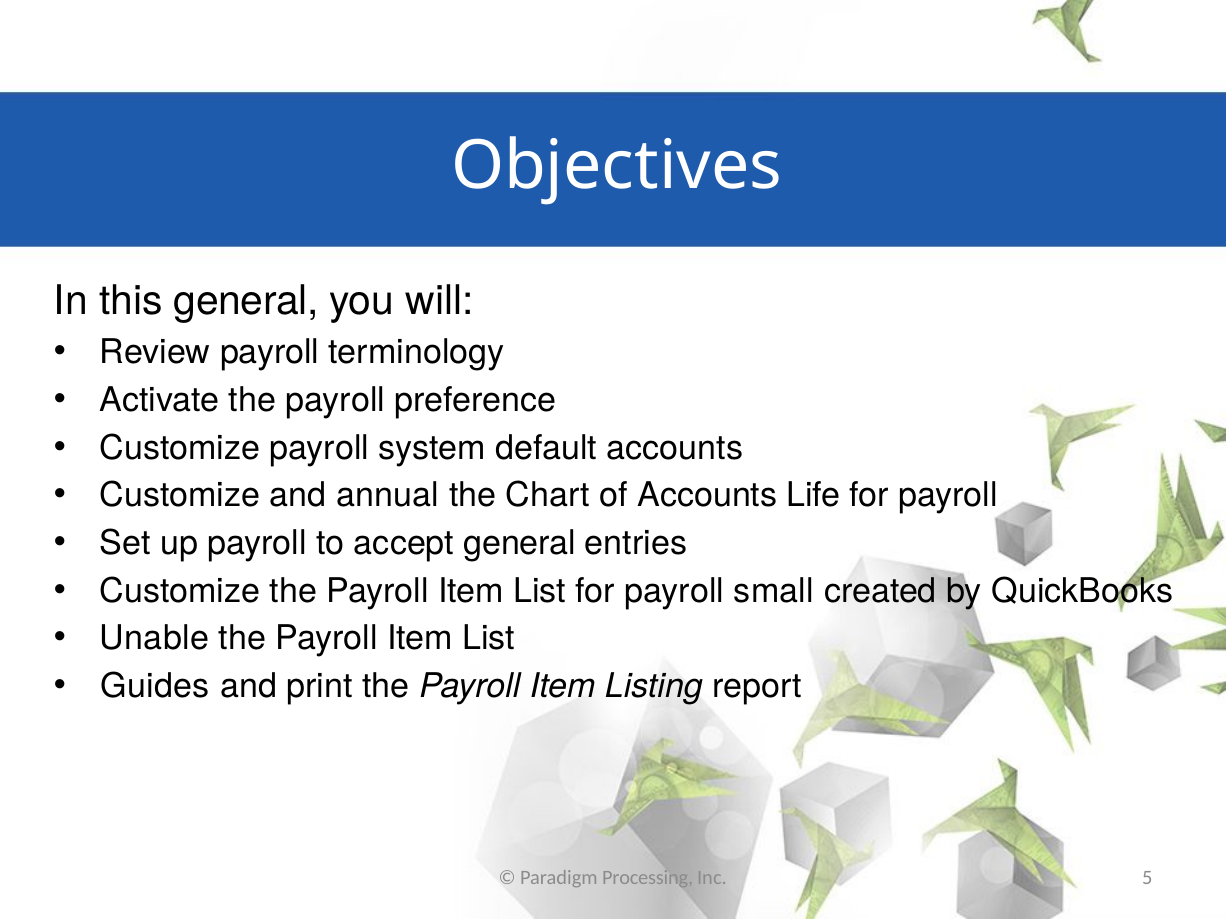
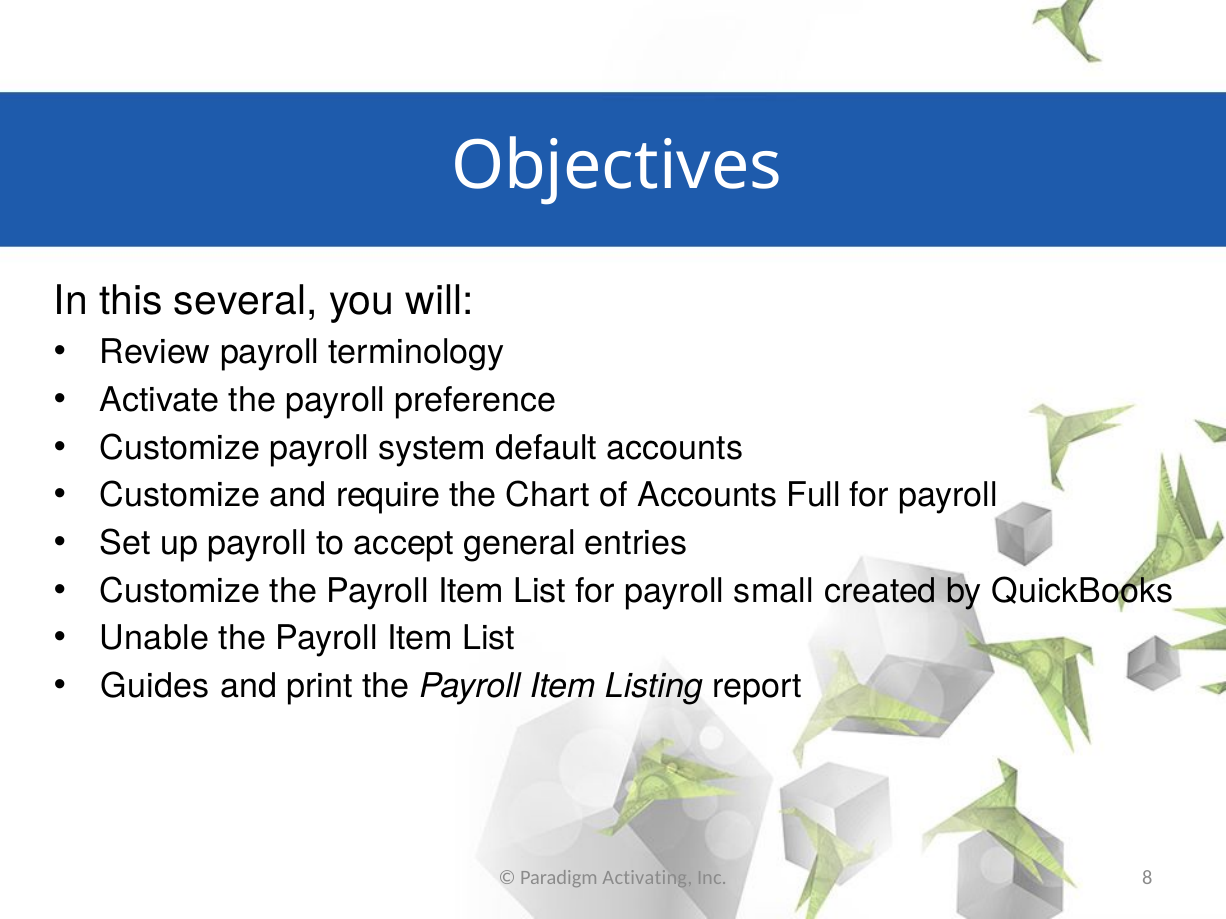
this general: general -> several (246, 301)
annual: annual -> require (388, 496)
Life: Life -> Full (814, 496)
Processing: Processing -> Activating (647, 878)
5: 5 -> 8 (1147, 878)
